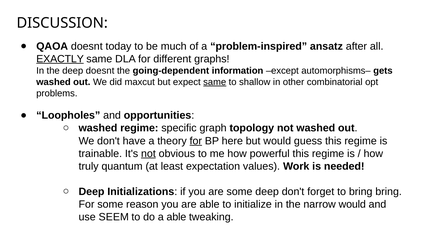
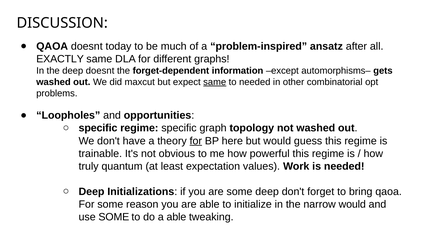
EXACTLY underline: present -> none (60, 59)
going-dependent: going-dependent -> forget-dependent (171, 71)
to shallow: shallow -> needed (255, 82)
washed: washed -> specific (98, 128)
not underline: present -> none (148, 154)
bring bring: bring -> qaoa (389, 192)
use SEEM: SEEM -> SOME (114, 217)
